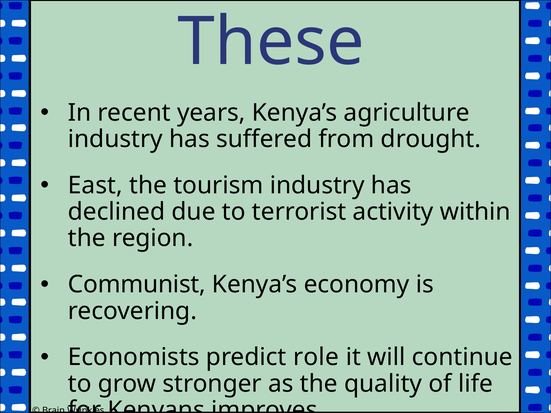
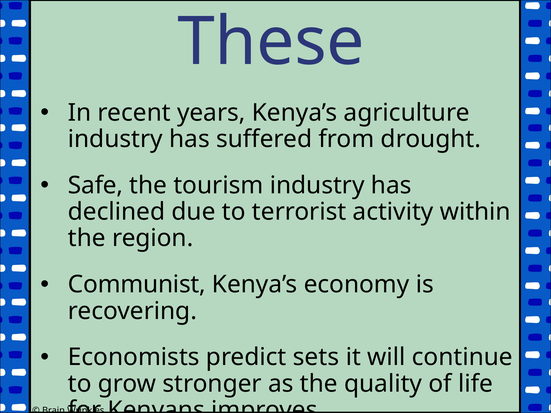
East: East -> Safe (96, 185)
role: role -> sets (316, 357)
